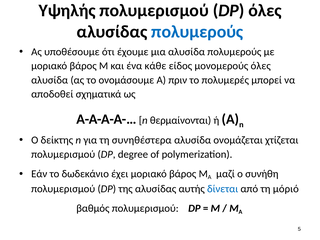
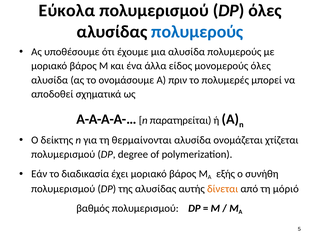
Υψηλής: Υψηλής -> Εύκολα (67, 11)
κάθε: κάθε -> άλλα (155, 66)
θερμαίνονται: θερμαίνονται -> παρατηρείται (181, 120)
συνηθέστερα: συνηθέστερα -> θερμαίνονται (142, 140)
δωδεκάνιο: δωδεκάνιο -> διαδικασία (85, 174)
μαζί: μαζί -> εξής (226, 174)
δίνεται colour: blue -> orange (223, 189)
